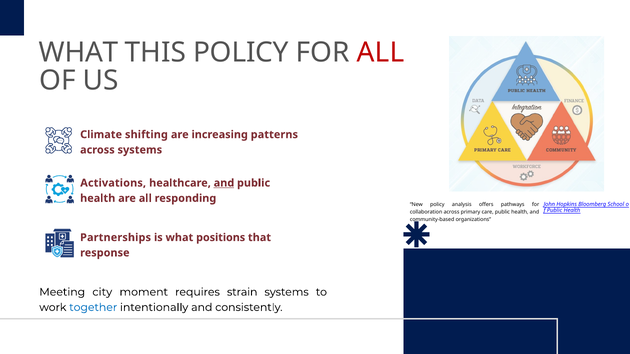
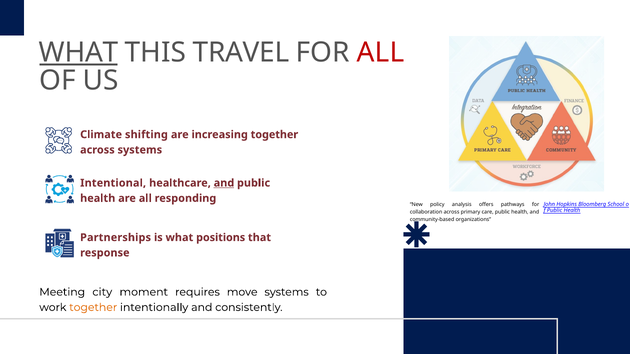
WHAT underline: none -> present (79, 53)
THIS POLICY: POLICY -> TRAVEL (241, 53)
increasing patterns: patterns -> together (274, 135)
Activations: Activations -> Intentional (113, 183)
strain: strain -> move (242, 292)
together colour: blue -> orange (93, 308)
